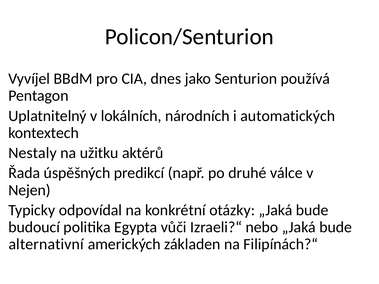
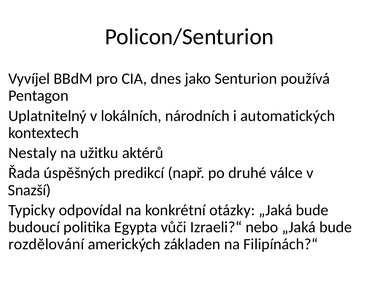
Nejen: Nejen -> Snazší (29, 190)
alternativní: alternativní -> rozdělování (46, 244)
